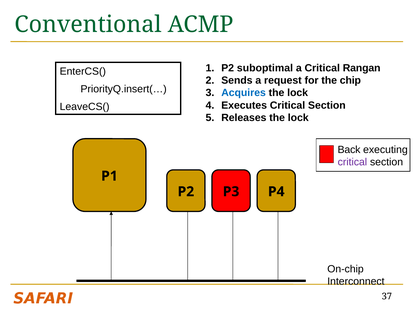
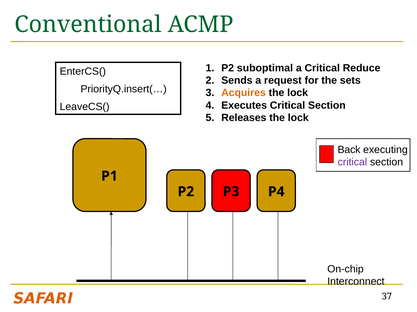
Rangan: Rangan -> Reduce (362, 68)
chip: chip -> sets (350, 81)
Acquires colour: blue -> orange (244, 93)
